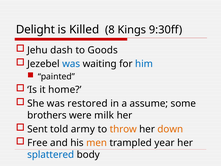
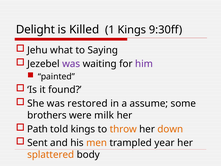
8: 8 -> 1 (110, 30)
dash: dash -> what (62, 50)
Goods: Goods -> Saying (103, 50)
was colour: blue -> purple (71, 64)
him colour: blue -> purple (144, 64)
home: home -> found (65, 90)
Sent: Sent -> Path (37, 129)
told army: army -> kings (83, 129)
Free: Free -> Sent (37, 143)
splattered colour: blue -> orange (51, 154)
